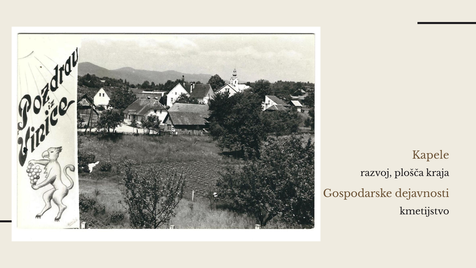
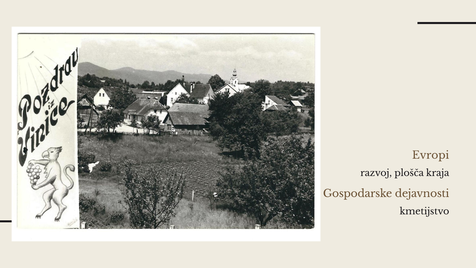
Kapele: Kapele -> Evropi (431, 155)
